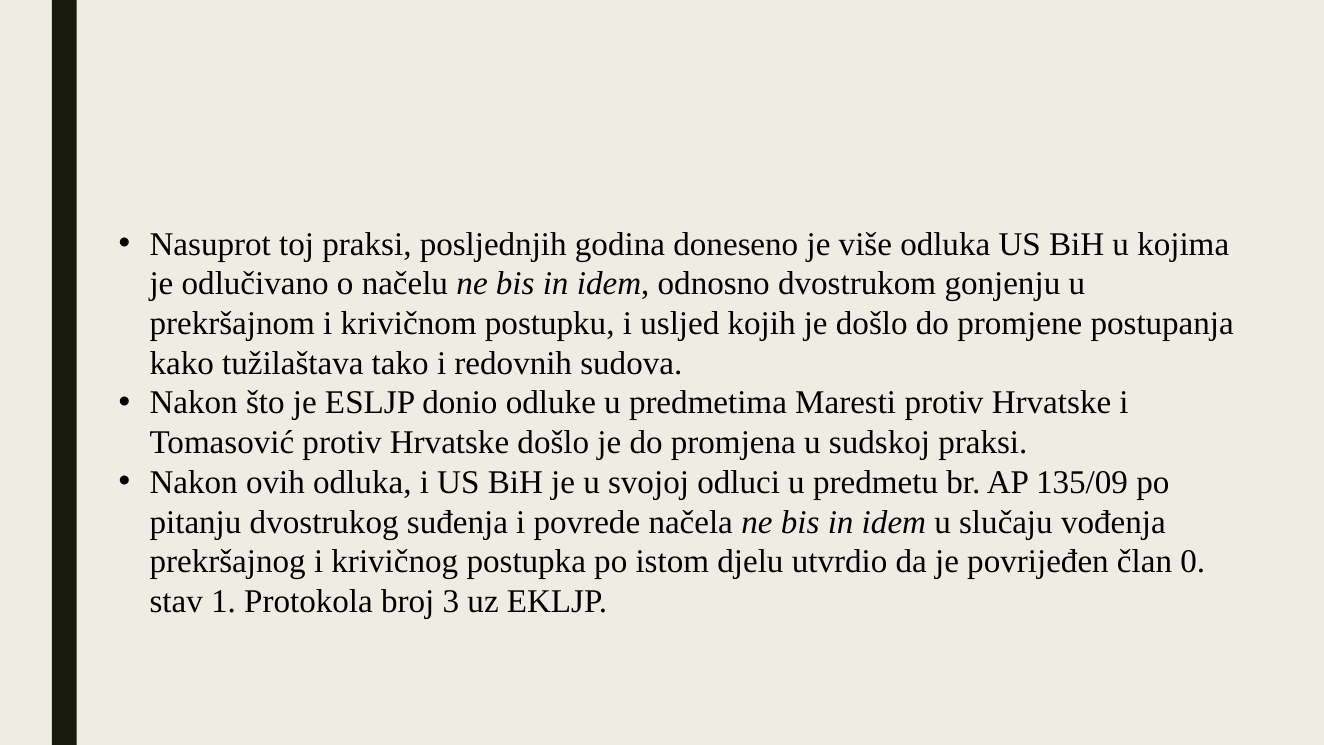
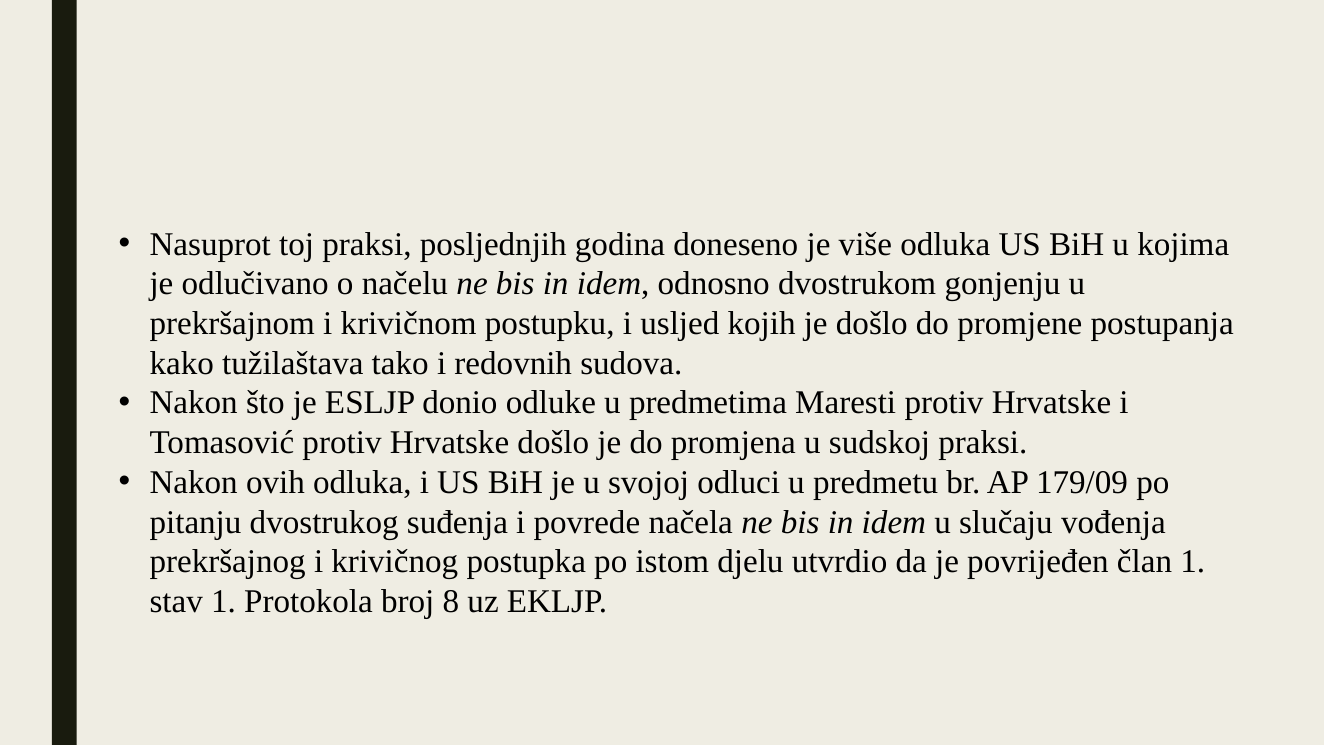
135/09: 135/09 -> 179/09 (1082, 482)
član 0: 0 -> 1 (1193, 562)
3: 3 -> 8 (451, 601)
